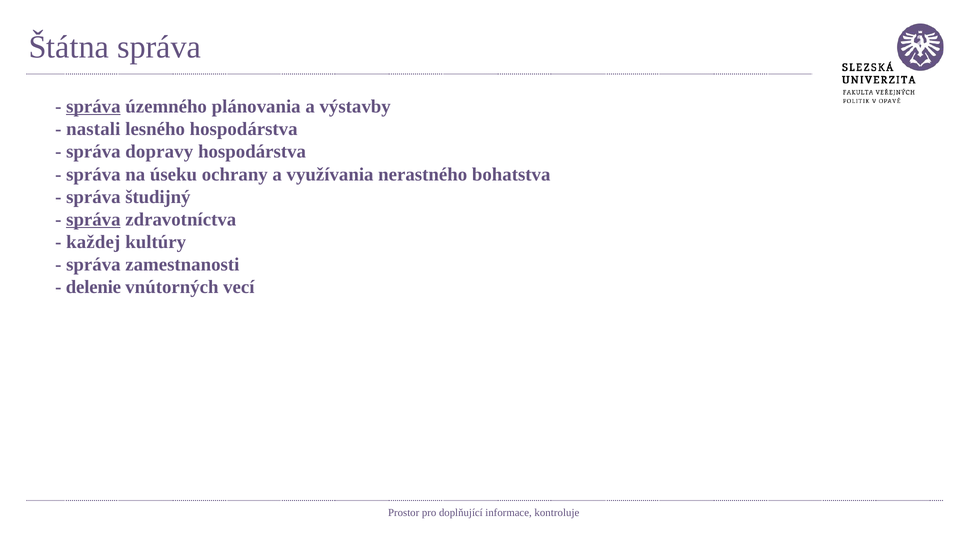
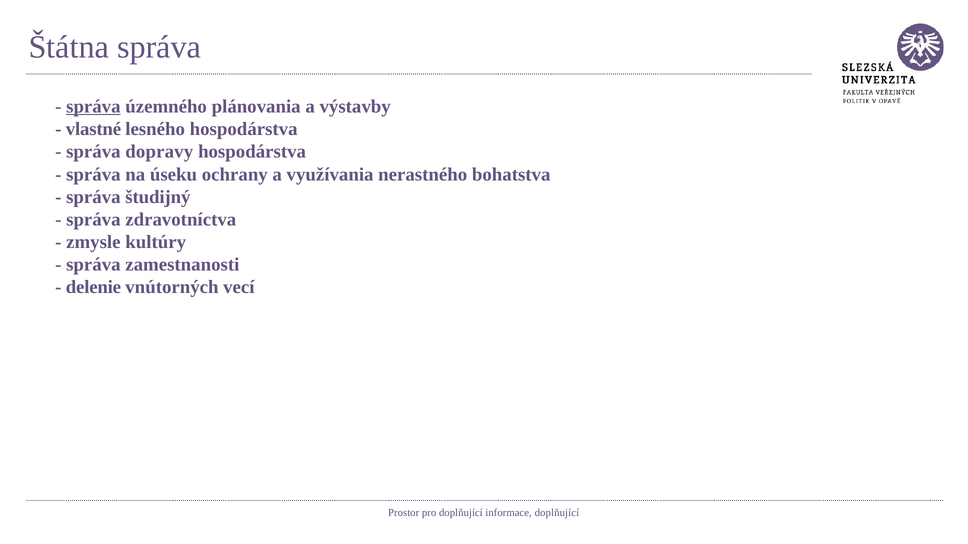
nastali: nastali -> vlastné (93, 129)
správa underline: present -> none (93, 220)
každej: každej -> zmysle (93, 242)
informace kontroluje: kontroluje -> doplňující (557, 513)
